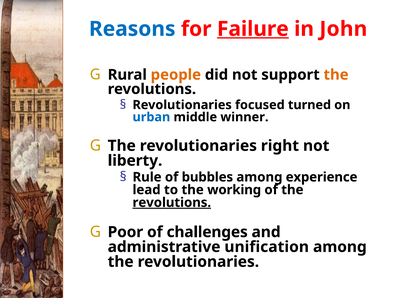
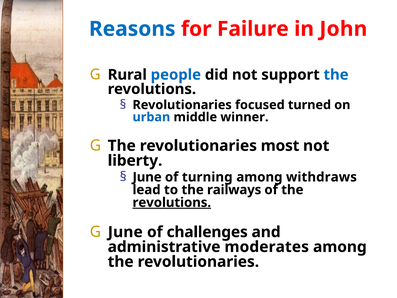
Failure underline: present -> none (253, 29)
people colour: orange -> blue (176, 75)
the colour: orange -> blue (336, 75)
right: right -> most (280, 146)
Rule: Rule -> June (147, 177)
bubbles: bubbles -> turning (207, 177)
experience: experience -> withdraws (321, 177)
working: working -> railways (234, 190)
Poor: Poor -> June (125, 232)
unification: unification -> moderates (267, 247)
